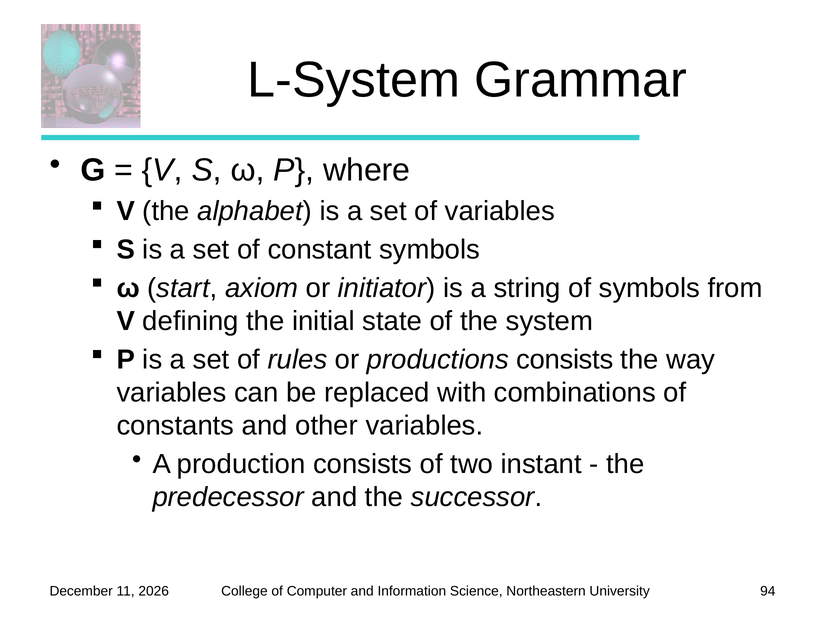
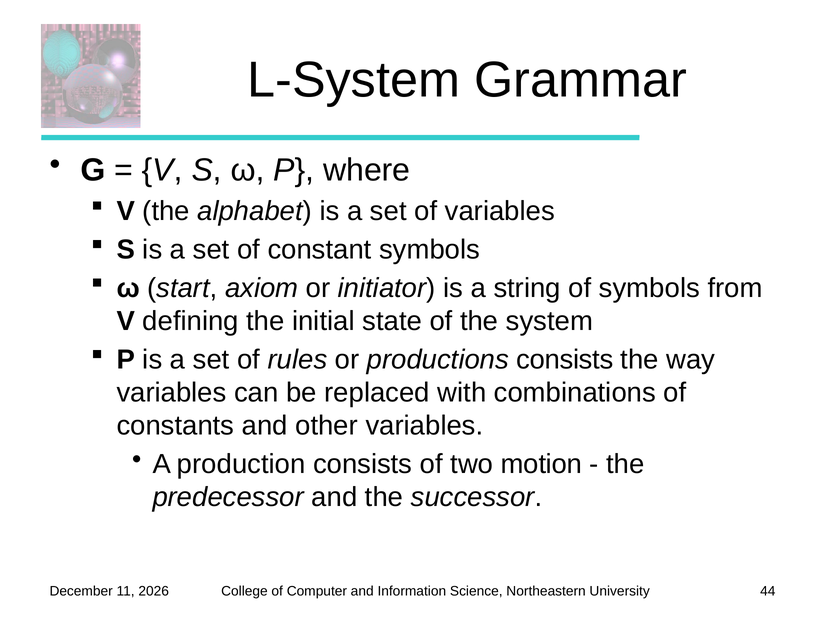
instant: instant -> motion (541, 464)
94: 94 -> 44 (768, 591)
